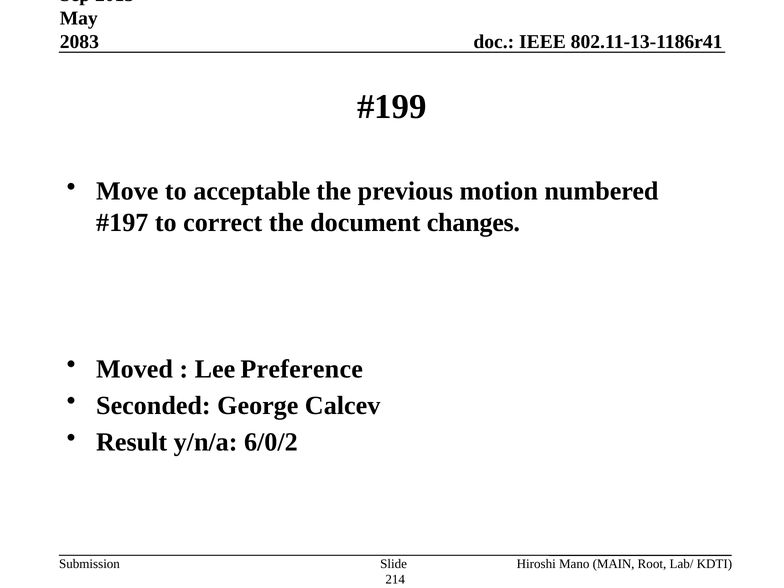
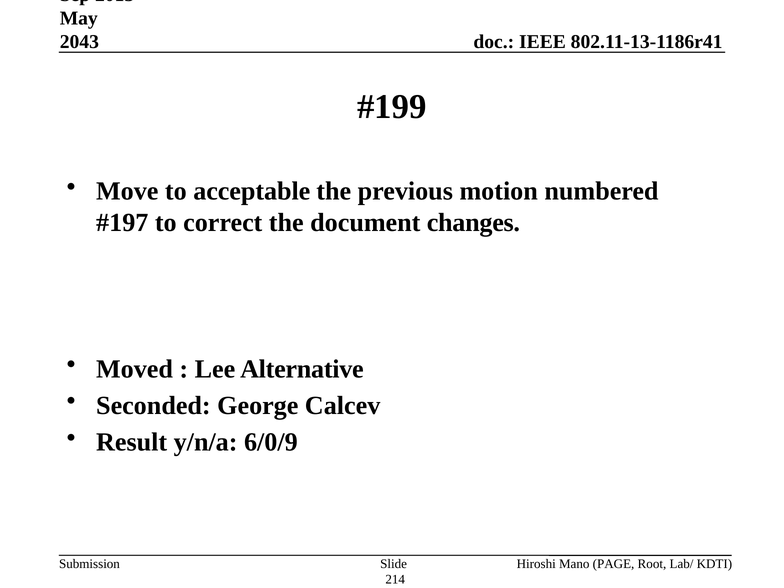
2083: 2083 -> 2043 (79, 42)
Preference: Preference -> Alternative (302, 369)
6/0/2: 6/0/2 -> 6/0/9 (271, 442)
MAIN: MAIN -> PAGE (614, 564)
